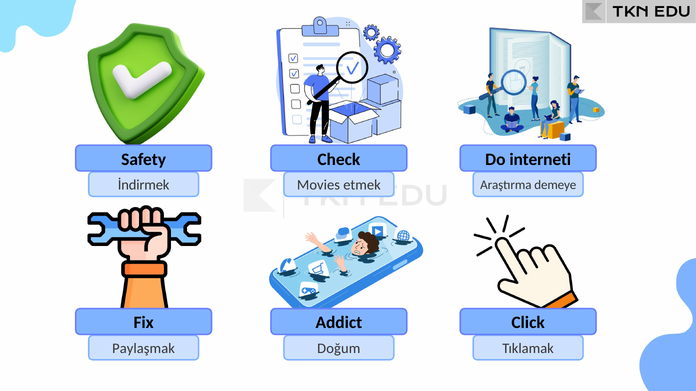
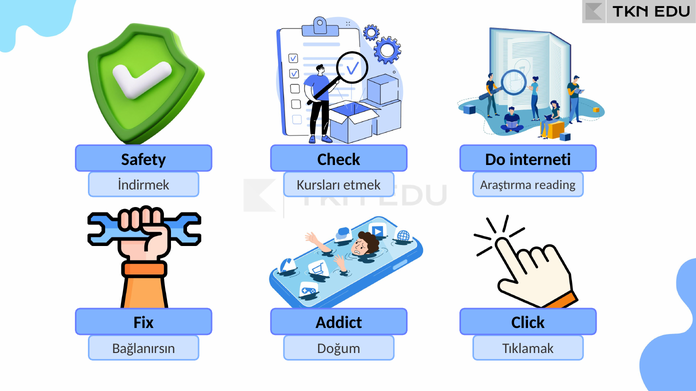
Movies: Movies -> Kursları (319, 185)
demeye: demeye -> reading (555, 185)
Paylaşmak: Paylaşmak -> Bağlanırsın (144, 349)
